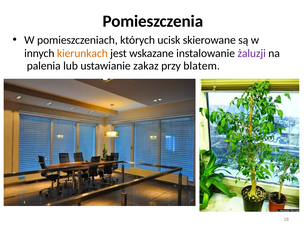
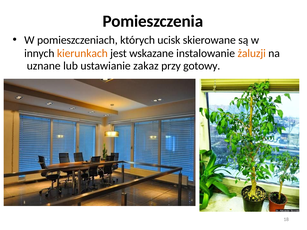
żaluzji colour: purple -> orange (252, 53)
palenia: palenia -> uznane (44, 66)
blatem: blatem -> gotowy (202, 66)
